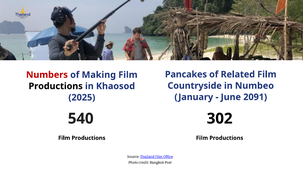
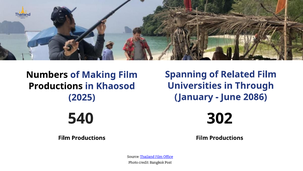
Pancakes: Pancakes -> Spanning (186, 74)
Numbers colour: red -> black (47, 75)
Countryside: Countryside -> Universities (195, 85)
Numbeo: Numbeo -> Through (254, 85)
2091: 2091 -> 2086 (255, 97)
